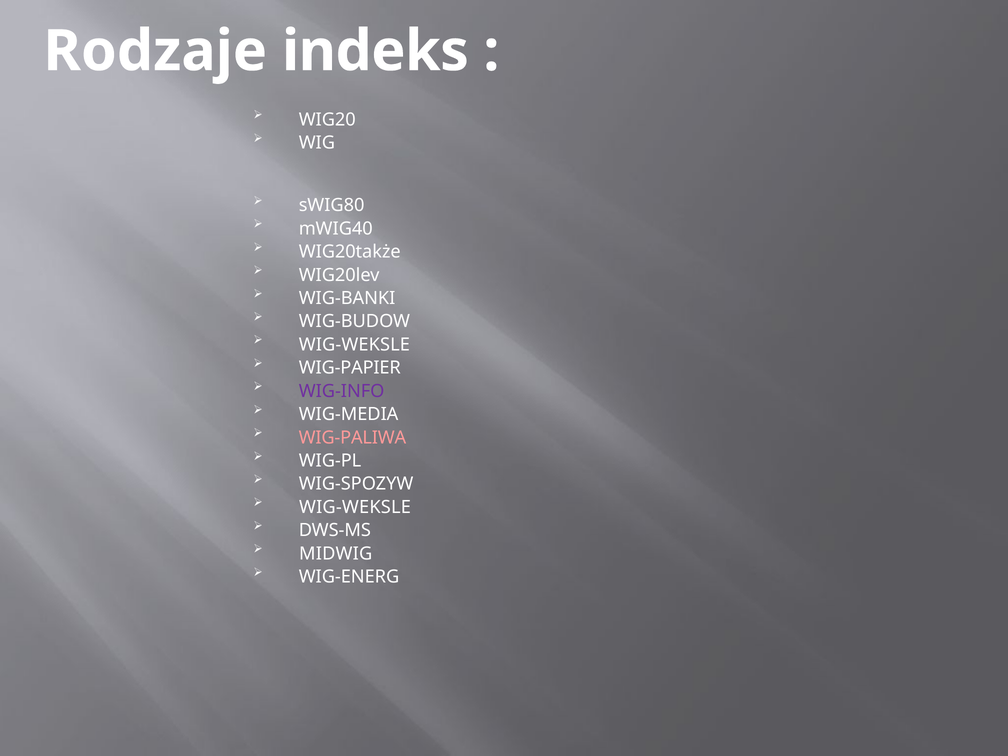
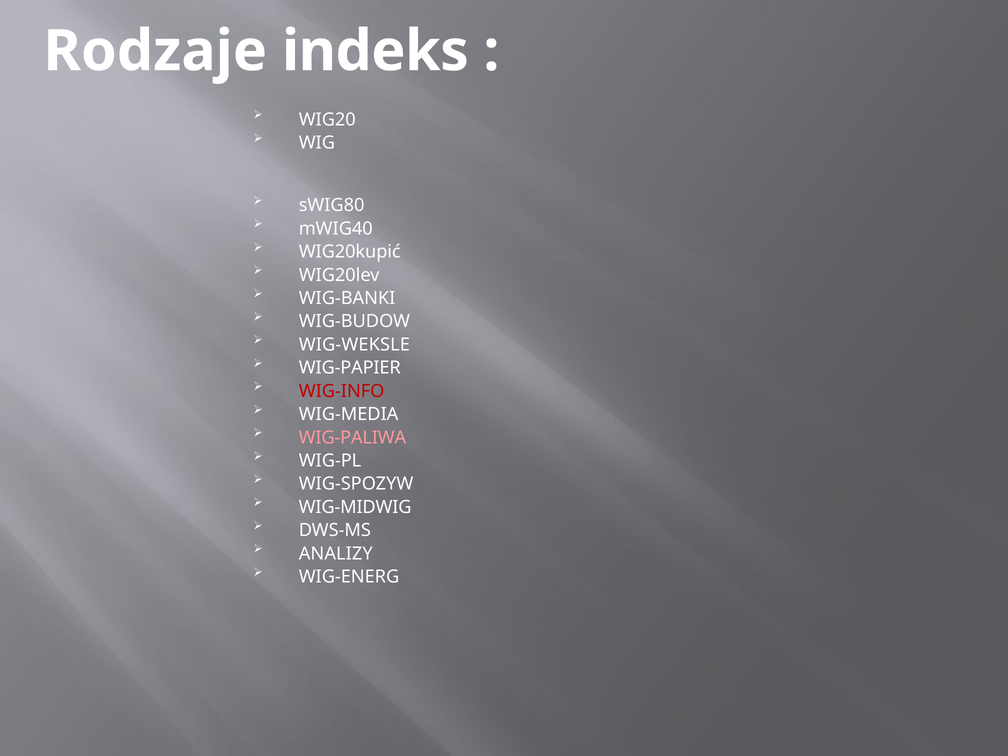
WIG20także: WIG20także -> WIG20kupić (350, 252)
WIG-INFO colour: purple -> red (342, 391)
WIG-WEKSLE: WIG-WEKSLE -> WIG-MIDWIG (355, 507)
MIDWIG: MIDWIG -> ANALIZY (336, 554)
